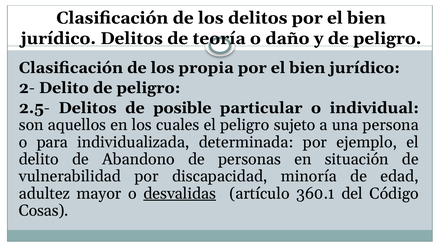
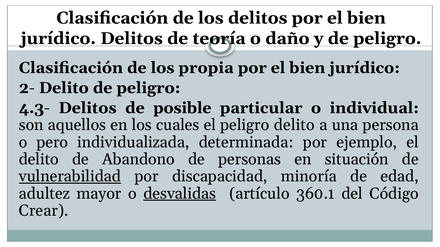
2.5-: 2.5- -> 4.3- (34, 108)
peligro sujeto: sujeto -> delito (294, 125)
para: para -> pero (52, 142)
vulnerabilidad underline: none -> present (70, 177)
Cosas: Cosas -> Crear (44, 211)
